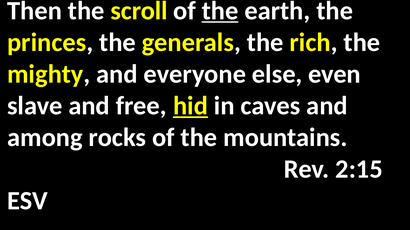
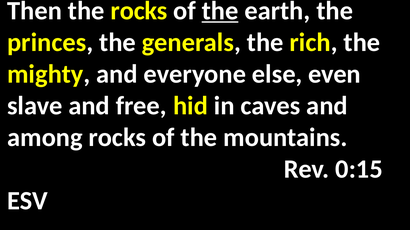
the scroll: scroll -> rocks (139, 11)
hid underline: present -> none (190, 106)
2:15: 2:15 -> 0:15 (359, 170)
